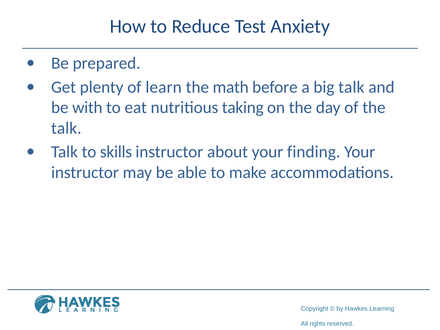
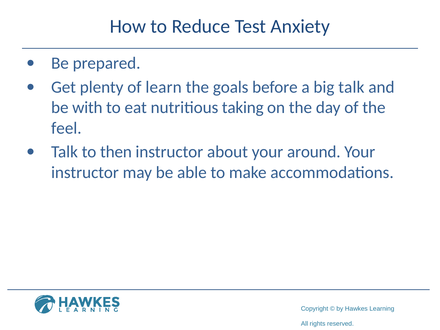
math: math -> goals (231, 87)
talk: talk -> feel (66, 128)
skills: skills -> then (116, 152)
finding: finding -> around (314, 152)
